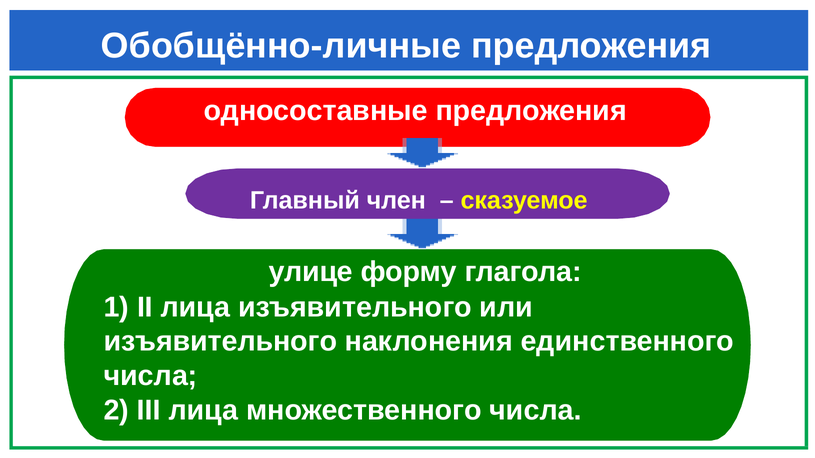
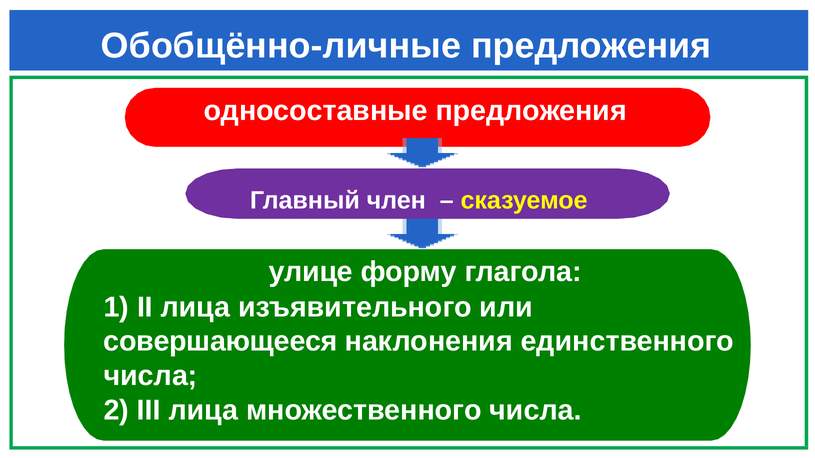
изъявительного: изъявительного -> совершающееся (220, 342)
